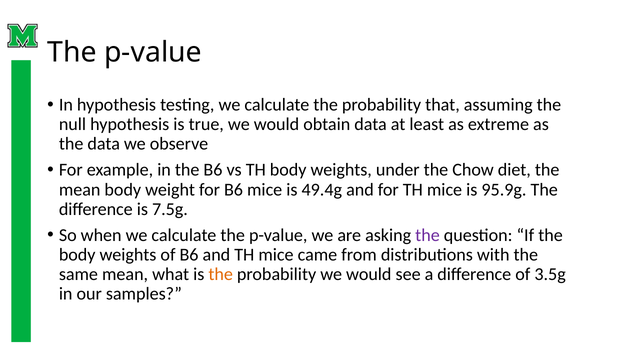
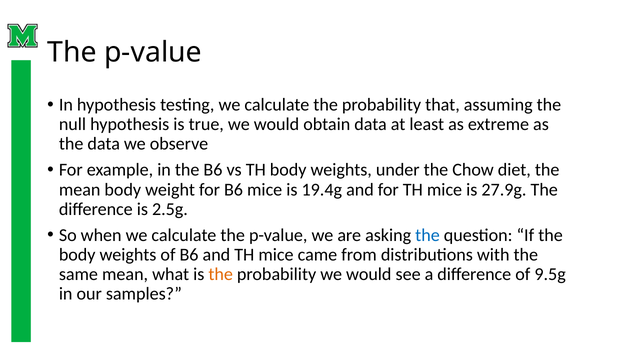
49.4g: 49.4g -> 19.4g (322, 189)
95.9g: 95.9g -> 27.9g (504, 189)
7.5g: 7.5g -> 2.5g (170, 209)
the colour: purple -> blue (428, 235)
3.5g: 3.5g -> 9.5g (550, 274)
